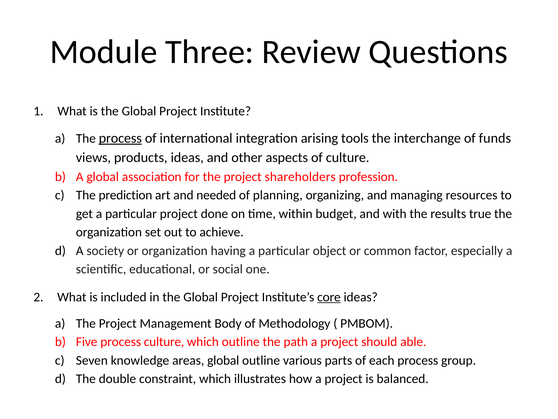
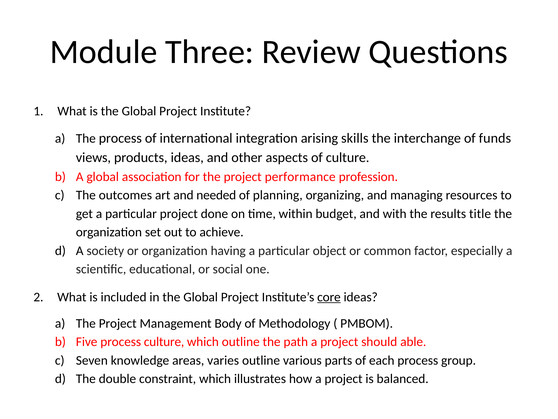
process underline: present -> none (120, 138)
tools: tools -> skills (355, 138)
shareholders: shareholders -> performance (300, 176)
prediction: prediction -> outcomes (125, 195)
true: true -> title (480, 213)
areas global: global -> varies (223, 360)
